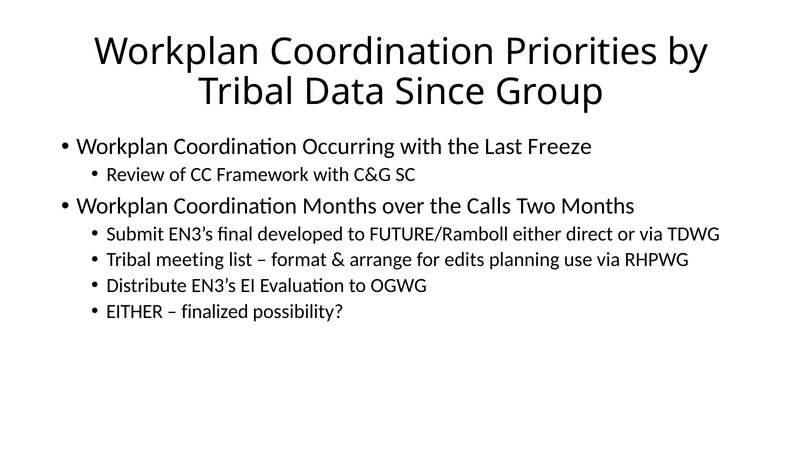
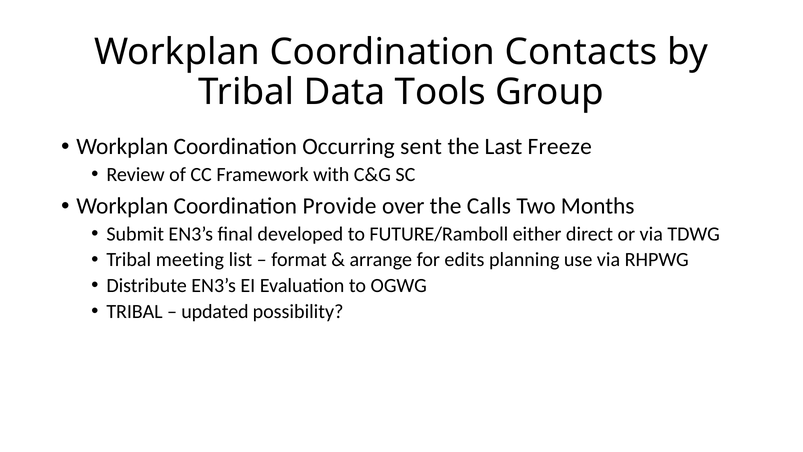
Priorities: Priorities -> Contacts (581, 52)
Since: Since -> Tools (440, 92)
Occurring with: with -> sent (421, 147)
Coordination Months: Months -> Provide (339, 206)
EITHER: EITHER -> TRIBAL (134, 311)
finalized: finalized -> updated (215, 311)
